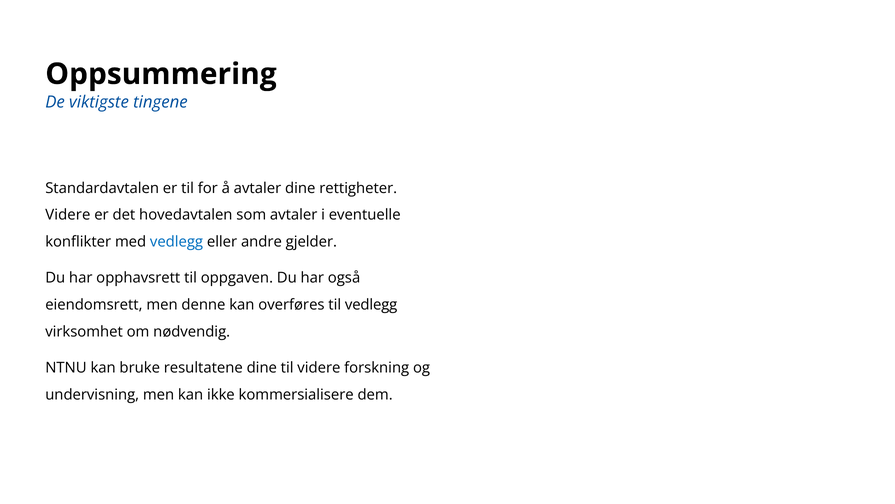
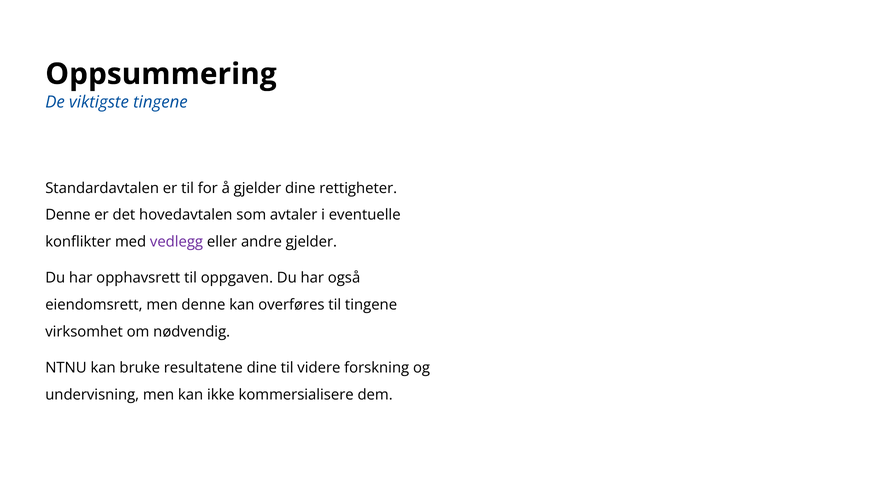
å avtaler: avtaler -> gjelder (258, 188)
Videre: Videre -> Denne (68, 215)
vedlegg colour: blue -> purple (177, 242)
til vedlegg: vedlegg -> tingene (371, 305)
